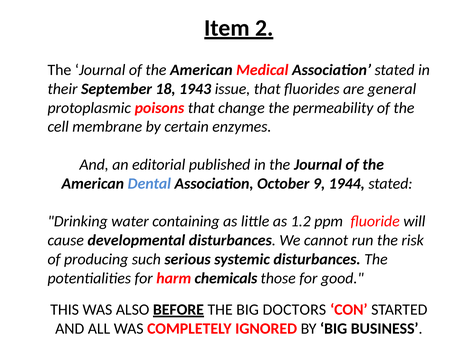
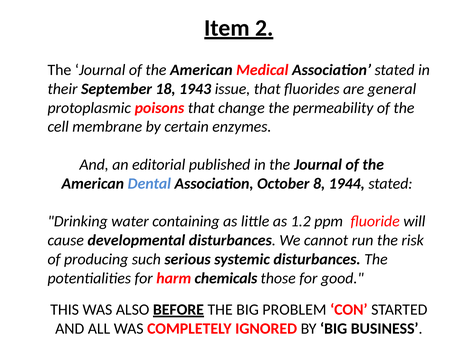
9: 9 -> 8 (319, 184)
DOCTORS: DOCTORS -> PROBLEM (294, 310)
